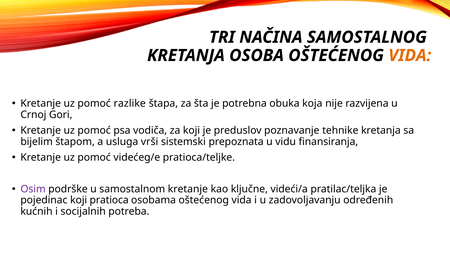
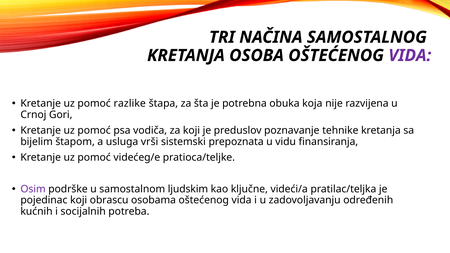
VIDA colour: orange -> purple (410, 55)
samostalnom kretanje: kretanje -> ljudskim (188, 189)
pratioca: pratioca -> obrascu (109, 200)
